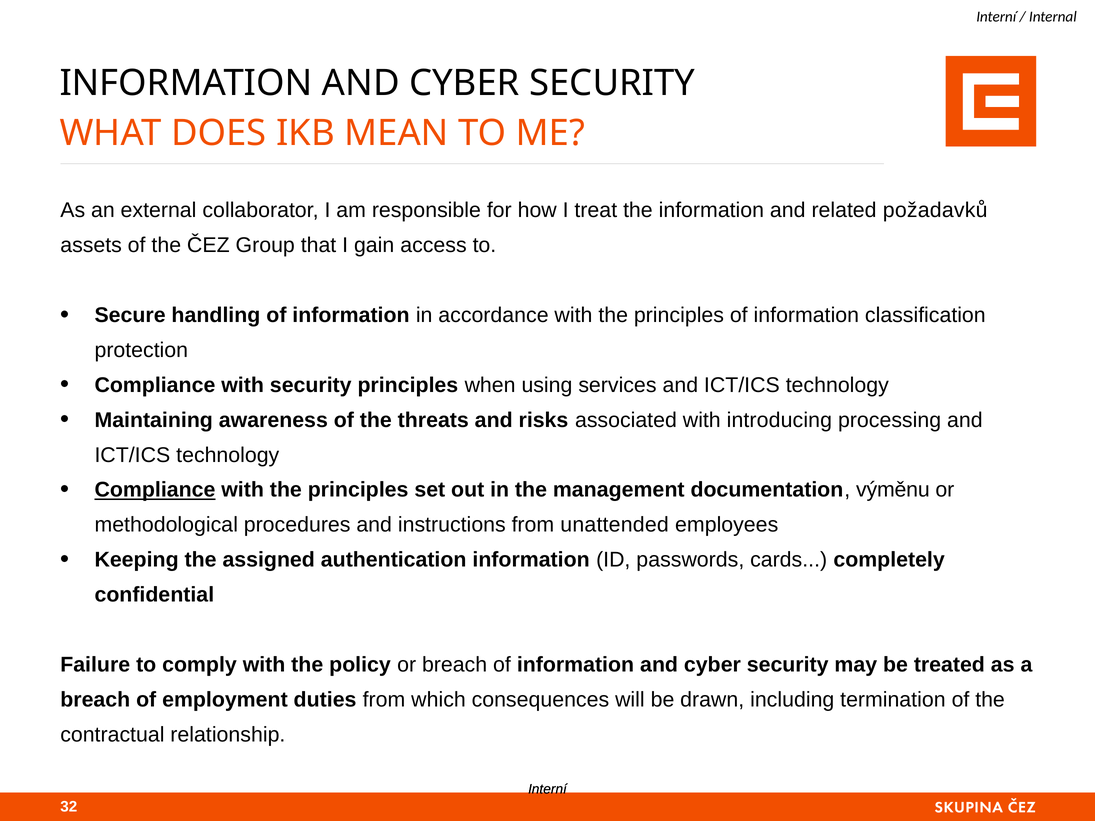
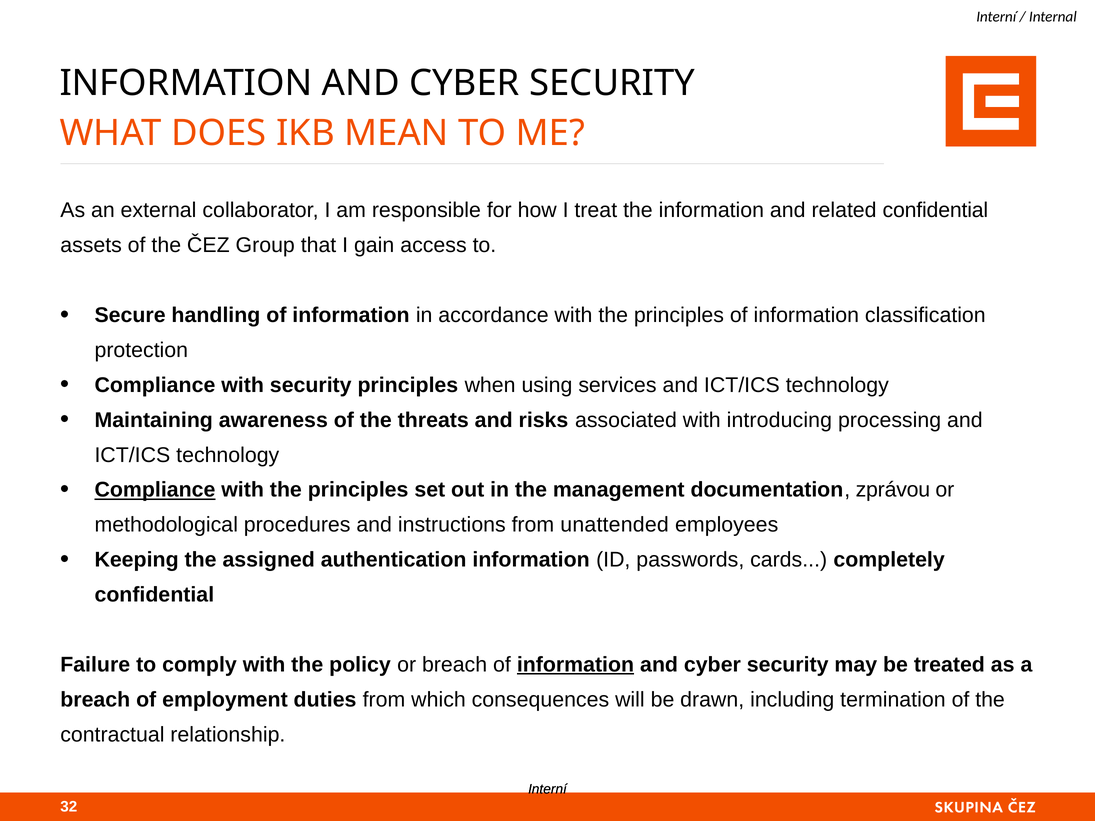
related požadavků: požadavků -> confidential (935, 210)
výměnu: výměnu -> zprávou (893, 490)
information underline: none -> present (575, 665)
